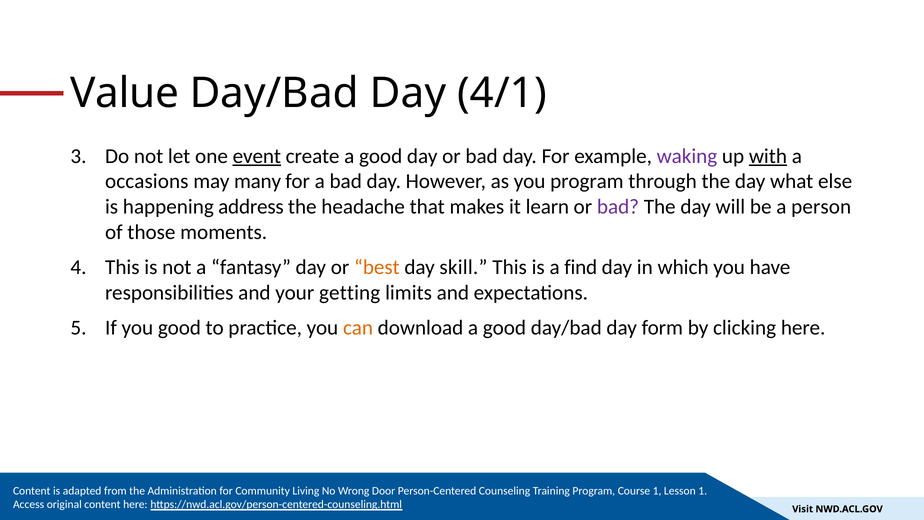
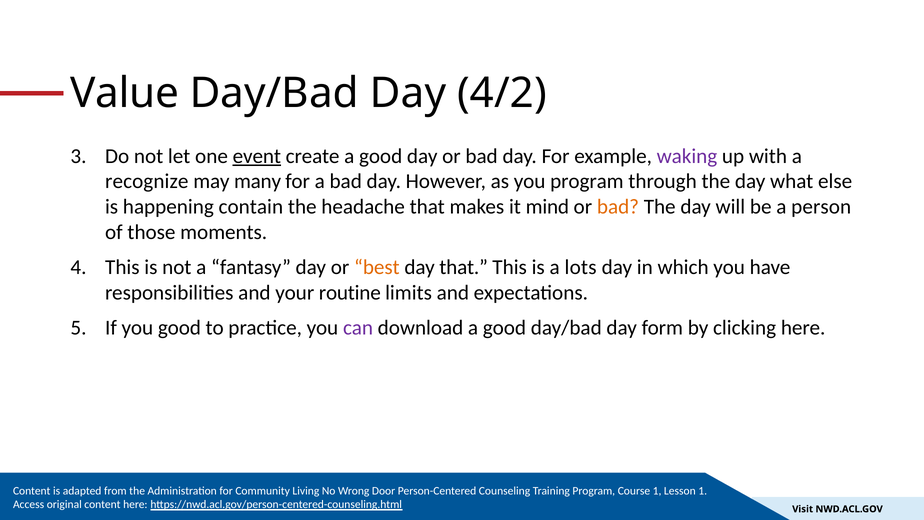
4/1: 4/1 -> 4/2 (502, 93)
with underline: present -> none (768, 156)
occasions: occasions -> recognize (147, 181)
address: address -> contain (251, 207)
learn: learn -> mind (547, 207)
bad colour: purple -> orange (618, 207)
day skill: skill -> that (464, 267)
find: find -> lots (581, 267)
getting: getting -> routine (350, 293)
can colour: orange -> purple (358, 328)
